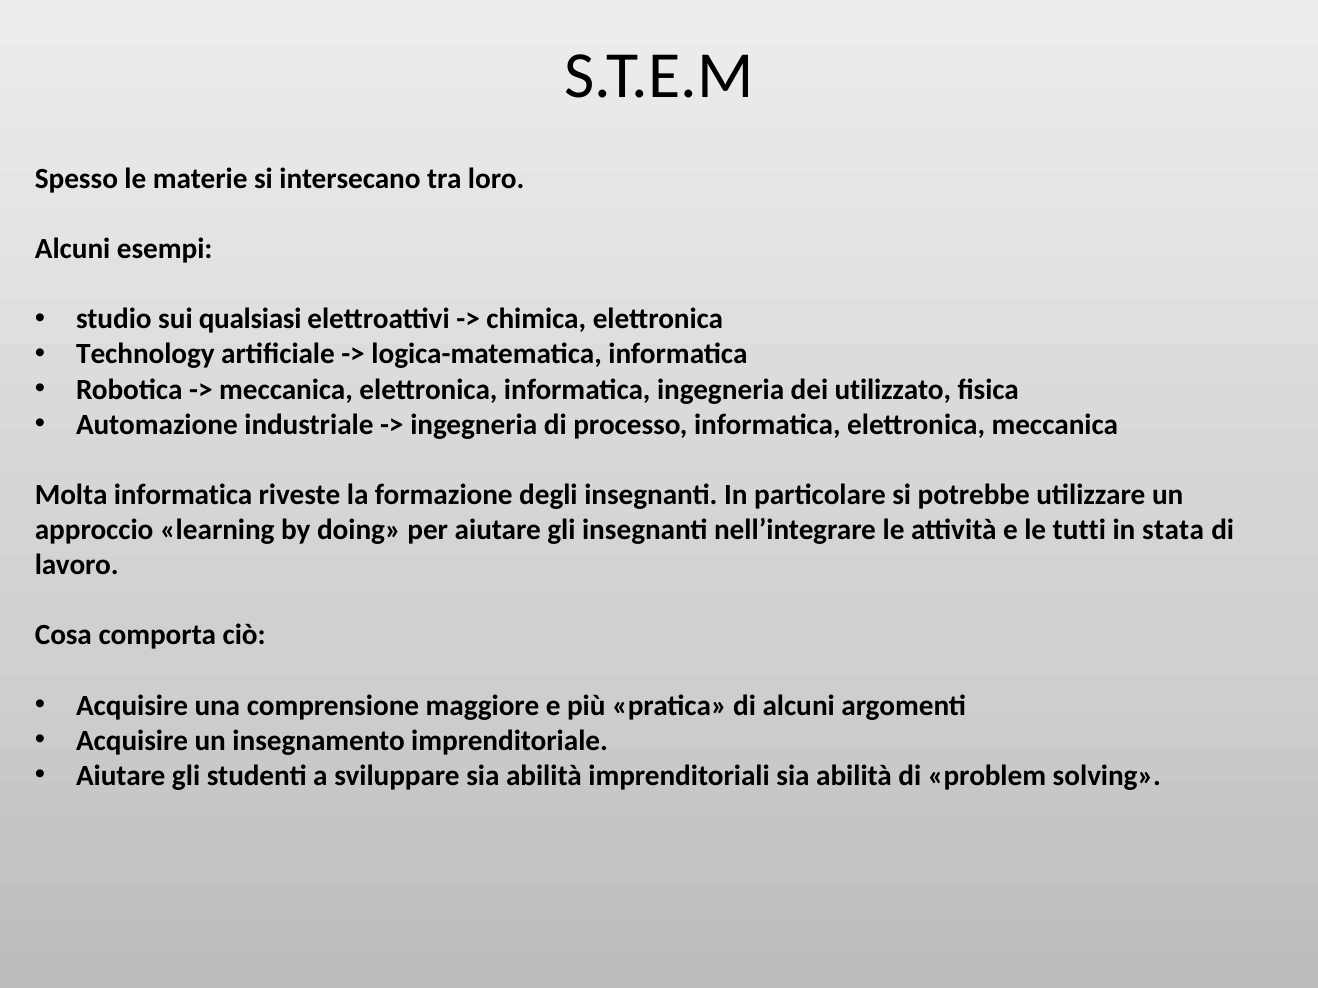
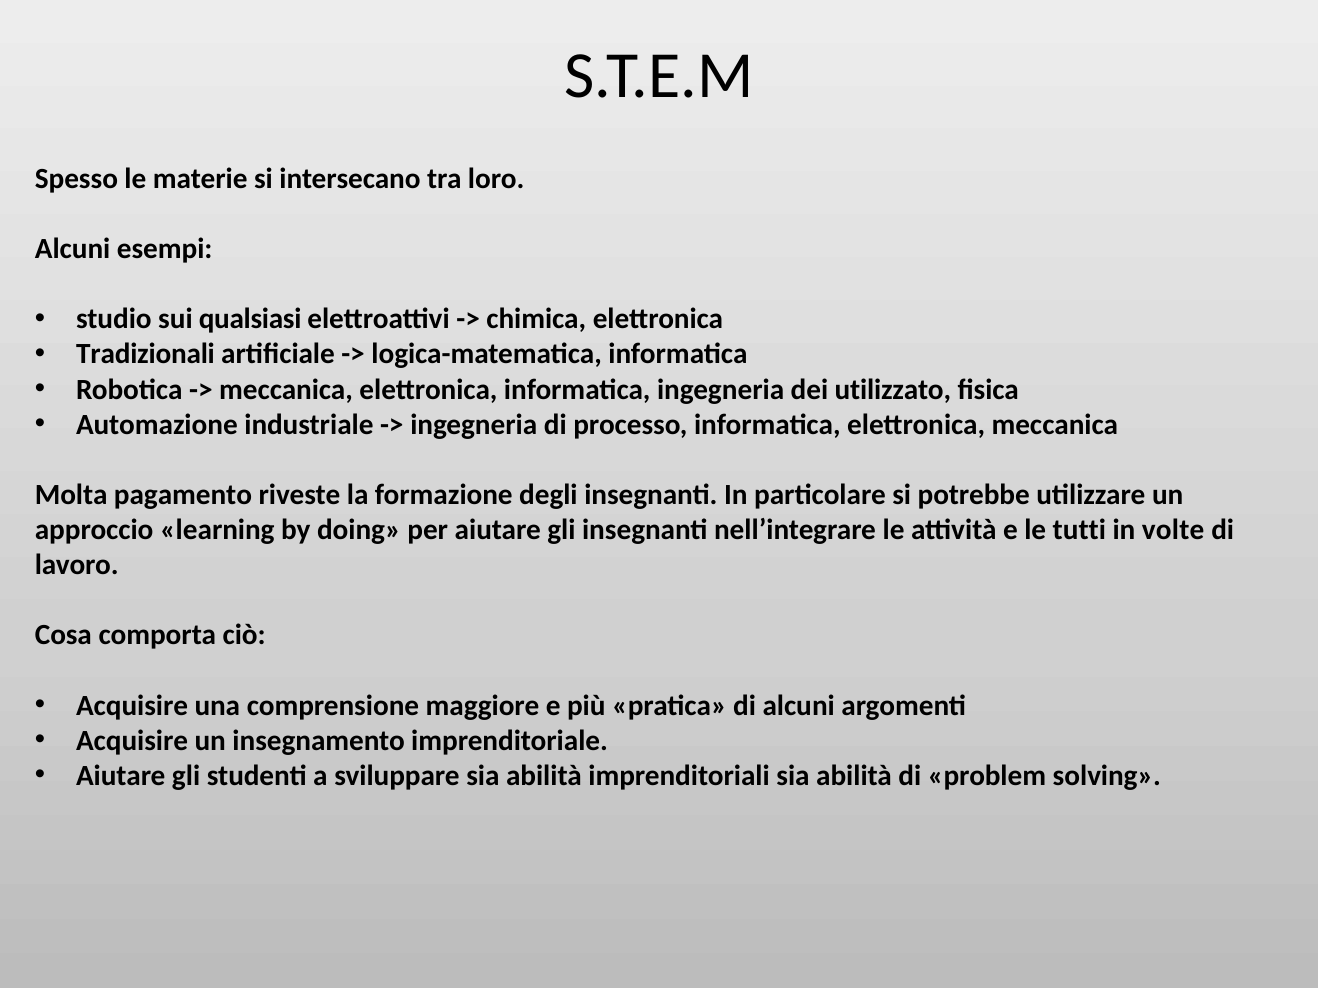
Technology: Technology -> Tradizionali (146, 355)
Molta informatica: informatica -> pagamento (183, 495)
stata: stata -> volte (1173, 530)
